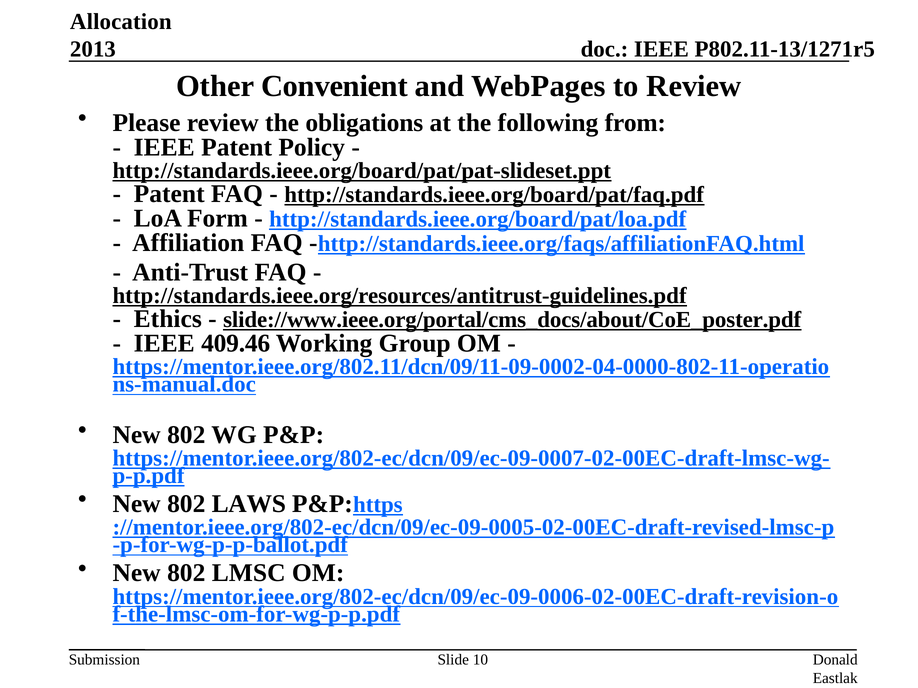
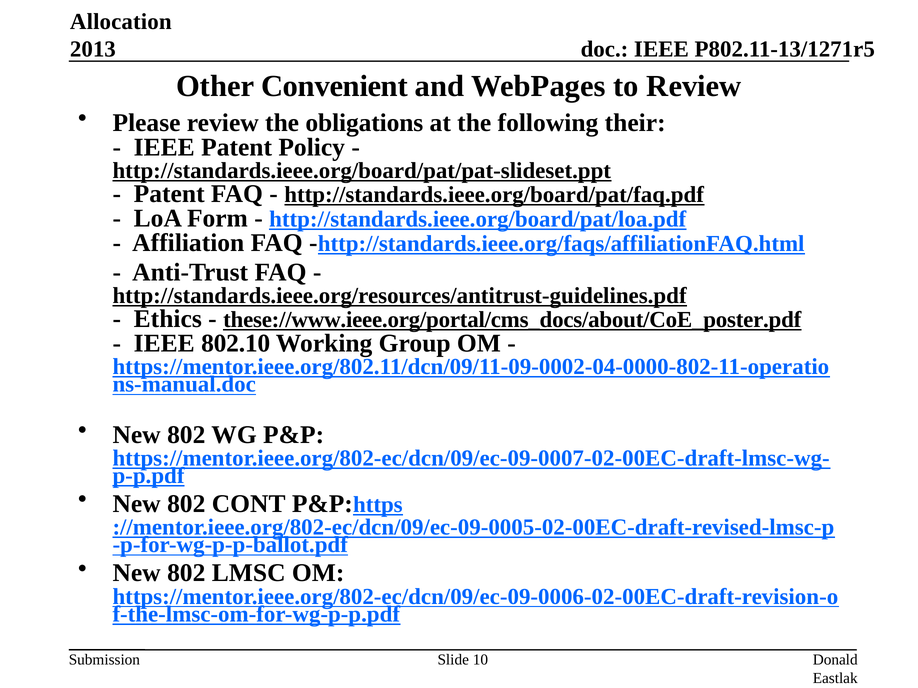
from: from -> their (635, 123)
slide://www.ieee.org/portal/cms_docs/about/CoE_poster.pdf: slide://www.ieee.org/portal/cms_docs/about/CoE_poster.pdf -> these://www.ieee.org/portal/cms_docs/about/CoE_poster.pdf (512, 320)
409.46: 409.46 -> 802.10 (236, 344)
LAWS: LAWS -> CONT (249, 504)
